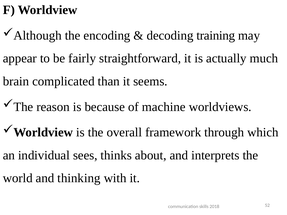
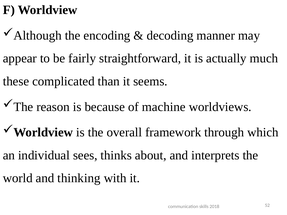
training: training -> manner (216, 35)
brain: brain -> these (16, 81)
